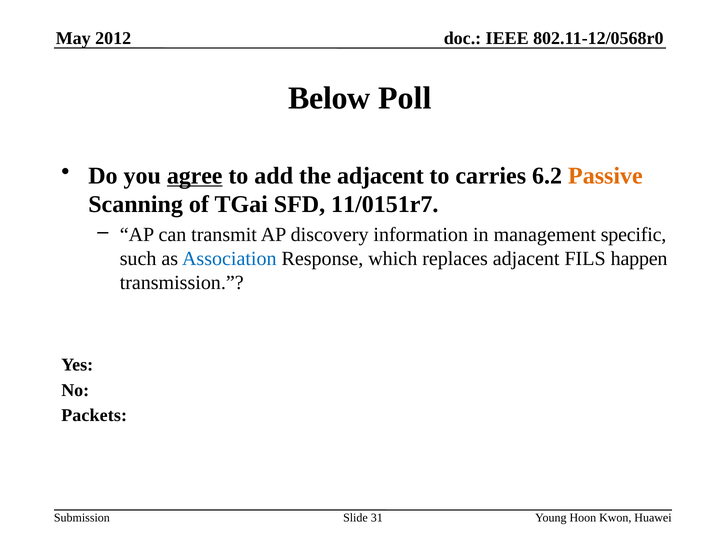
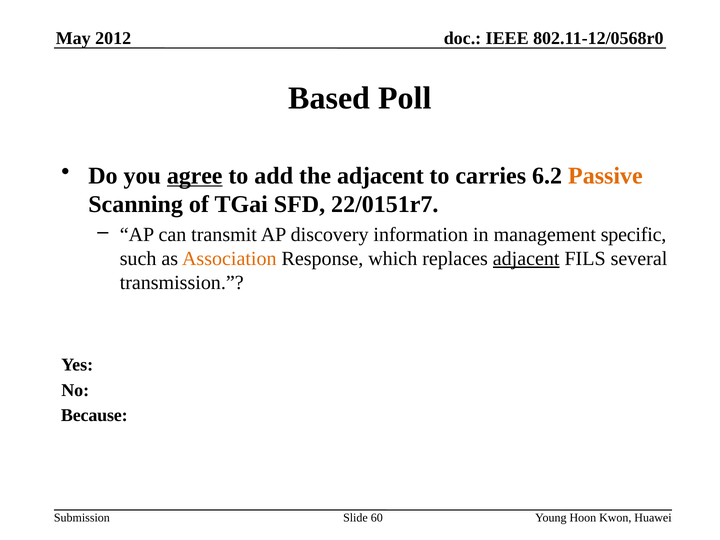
Below: Below -> Based (329, 98)
11/0151r7: 11/0151r7 -> 22/0151r7 (385, 205)
Association colour: blue -> orange (229, 259)
adjacent underline: none -> present (526, 259)
happen: happen -> several (639, 259)
Packets: Packets -> Because (94, 415)
31: 31 -> 60 (377, 518)
